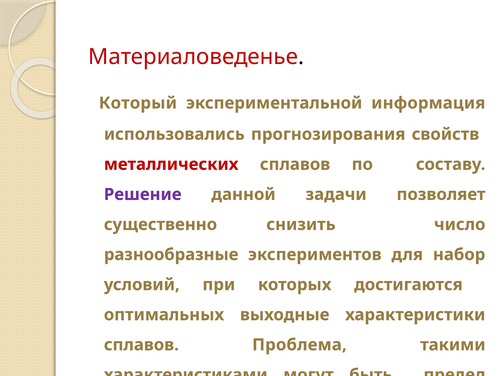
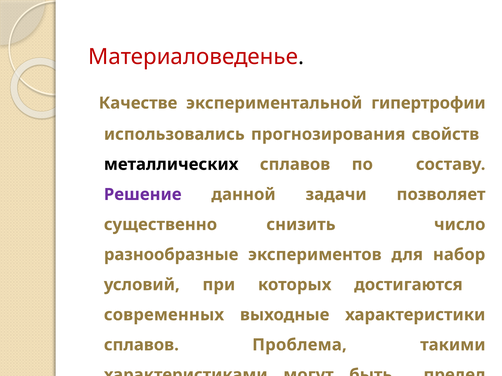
Который: Который -> Качестве (138, 103)
информация: информация -> гипертрофии (428, 103)
металлических colour: red -> black (171, 165)
оптимальных: оптимальных -> современных (164, 315)
